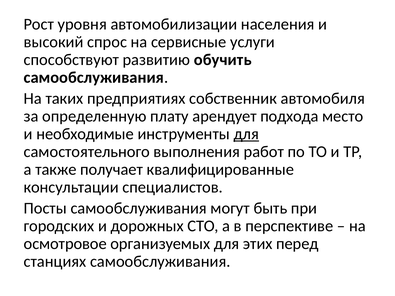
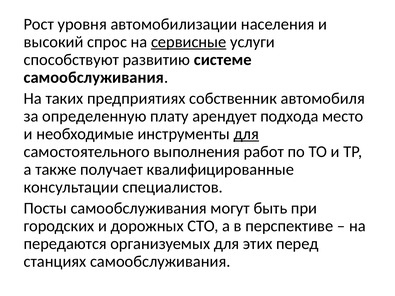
сервисные underline: none -> present (189, 42)
обучить: обучить -> системе (223, 60)
осмотровое: осмотровое -> передаются (65, 244)
